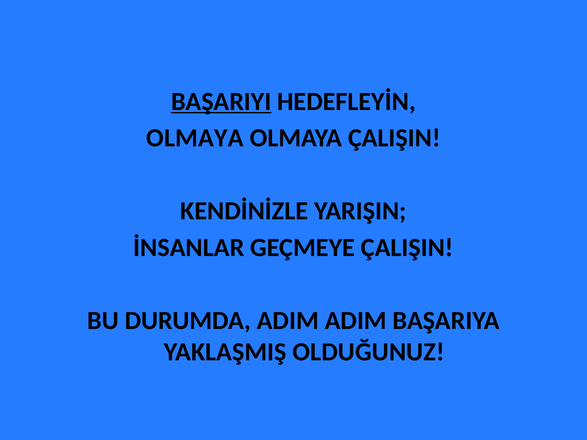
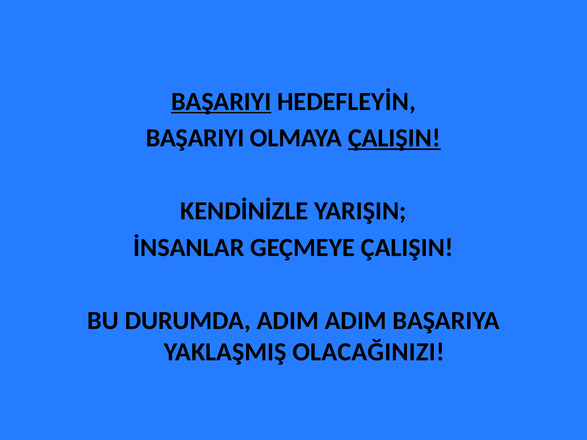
OLMAYA: OLMAYA -> BAŞARIYI (195, 138)
ÇALIŞIN underline: none -> present (394, 138)
OLDUĞUNUZ: OLDUĞUNUZ -> OLACAĞINIZI (368, 352)
